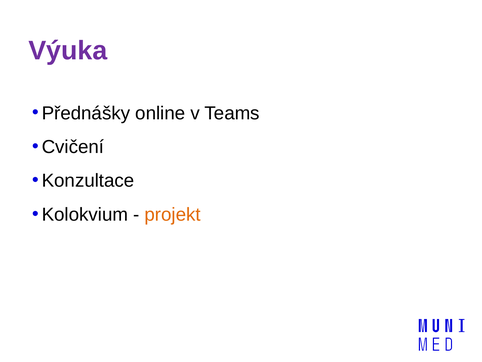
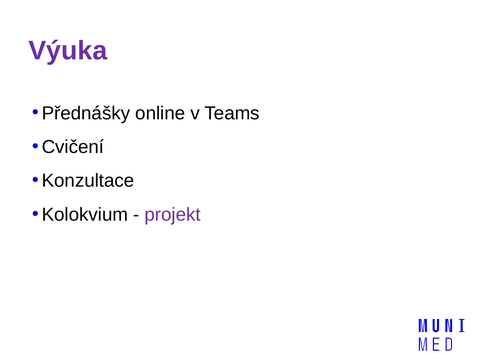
projekt colour: orange -> purple (173, 214)
